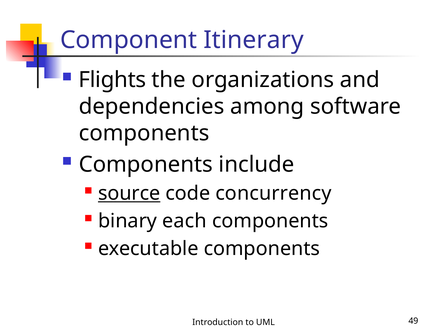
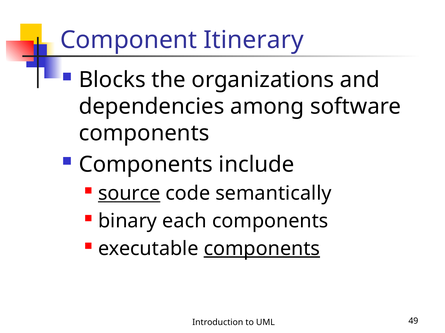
Flights: Flights -> Blocks (112, 80)
concurrency: concurrency -> semantically (273, 194)
components underline: none -> present (262, 249)
